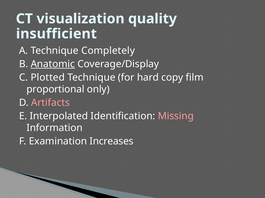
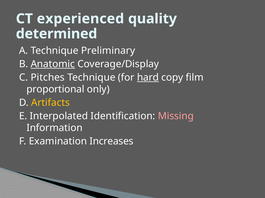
visualization: visualization -> experienced (80, 19)
insufficient: insufficient -> determined (57, 34)
Completely: Completely -> Preliminary (108, 51)
Plotted: Plotted -> Pitches (48, 78)
hard underline: none -> present (148, 78)
Artifacts colour: pink -> yellow (50, 103)
